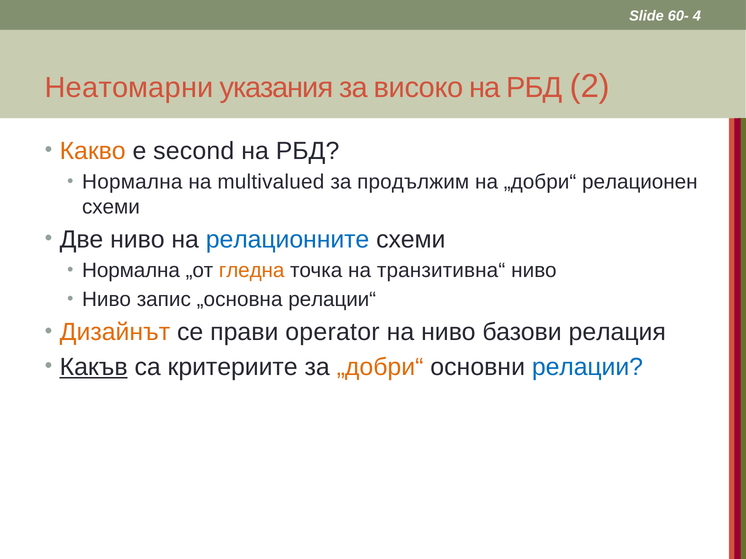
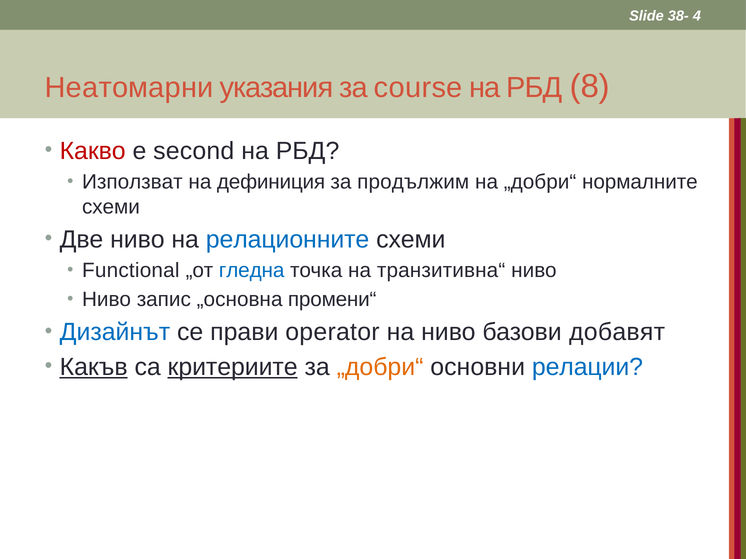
60-: 60- -> 38- (678, 16)
високо: високо -> course (418, 88)
2: 2 -> 8 (590, 86)
Какво colour: orange -> red (93, 151)
Нормална: Нормална -> Използват (132, 182)
multivalued: multivalued -> дефиниция (271, 182)
релационен: релационен -> нормалните (640, 182)
Нормална: Нормална -> Functional (131, 271)
гледна colour: orange -> blue (252, 271)
релации“: релации“ -> промени“ (332, 300)
Дизайнът colour: orange -> blue (115, 332)
релация: релация -> добавят (617, 332)
критериите underline: none -> present (233, 367)
